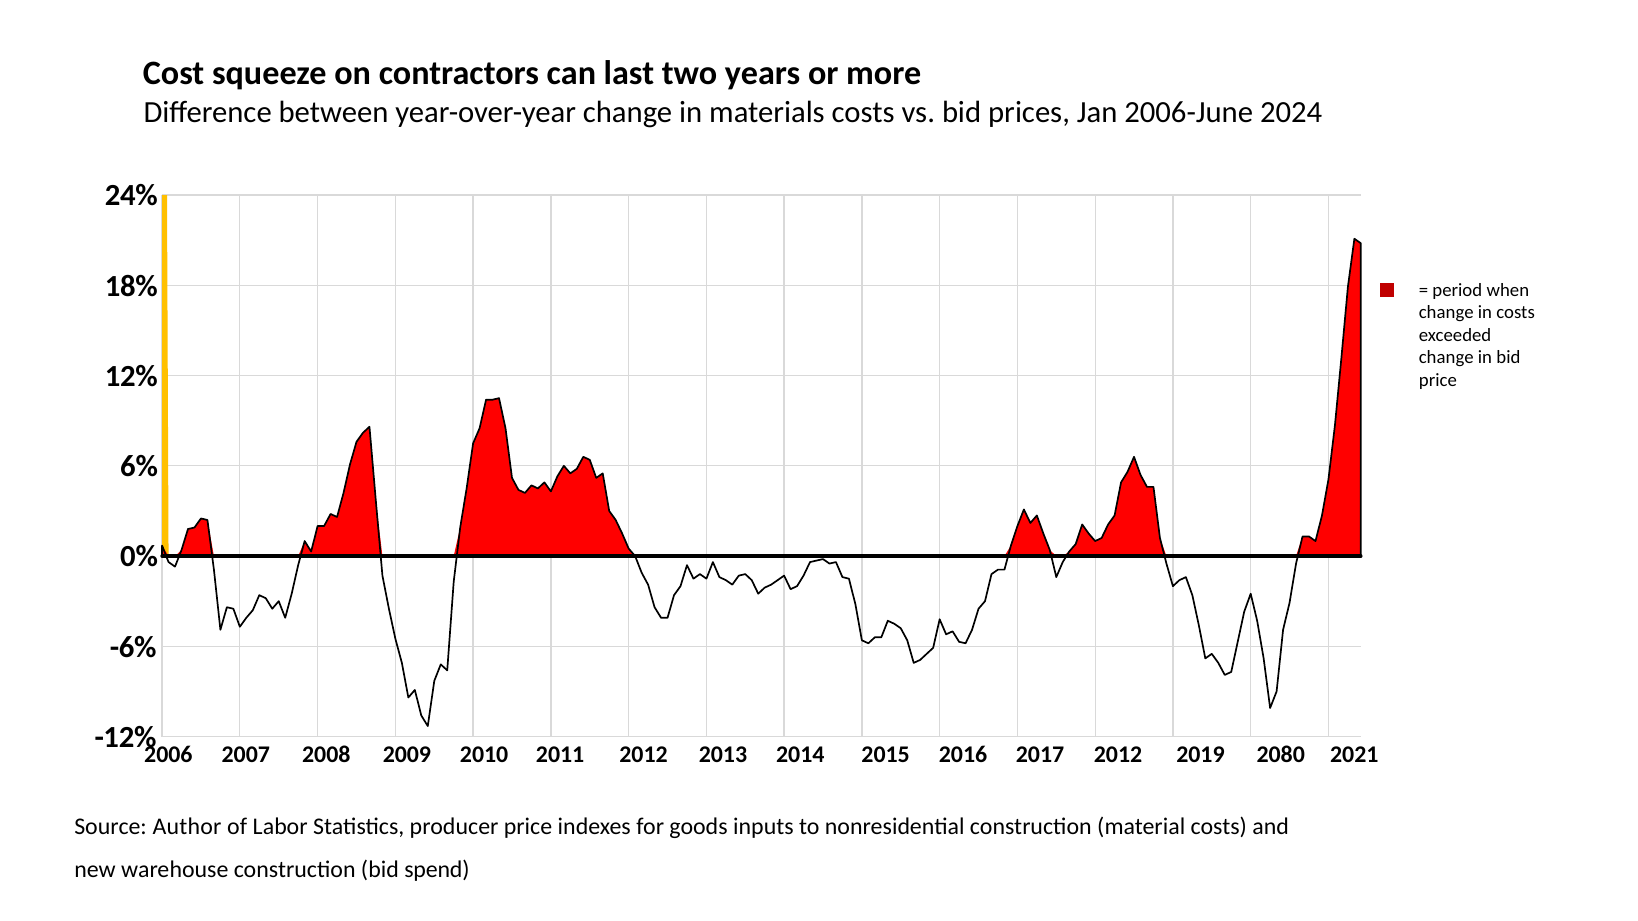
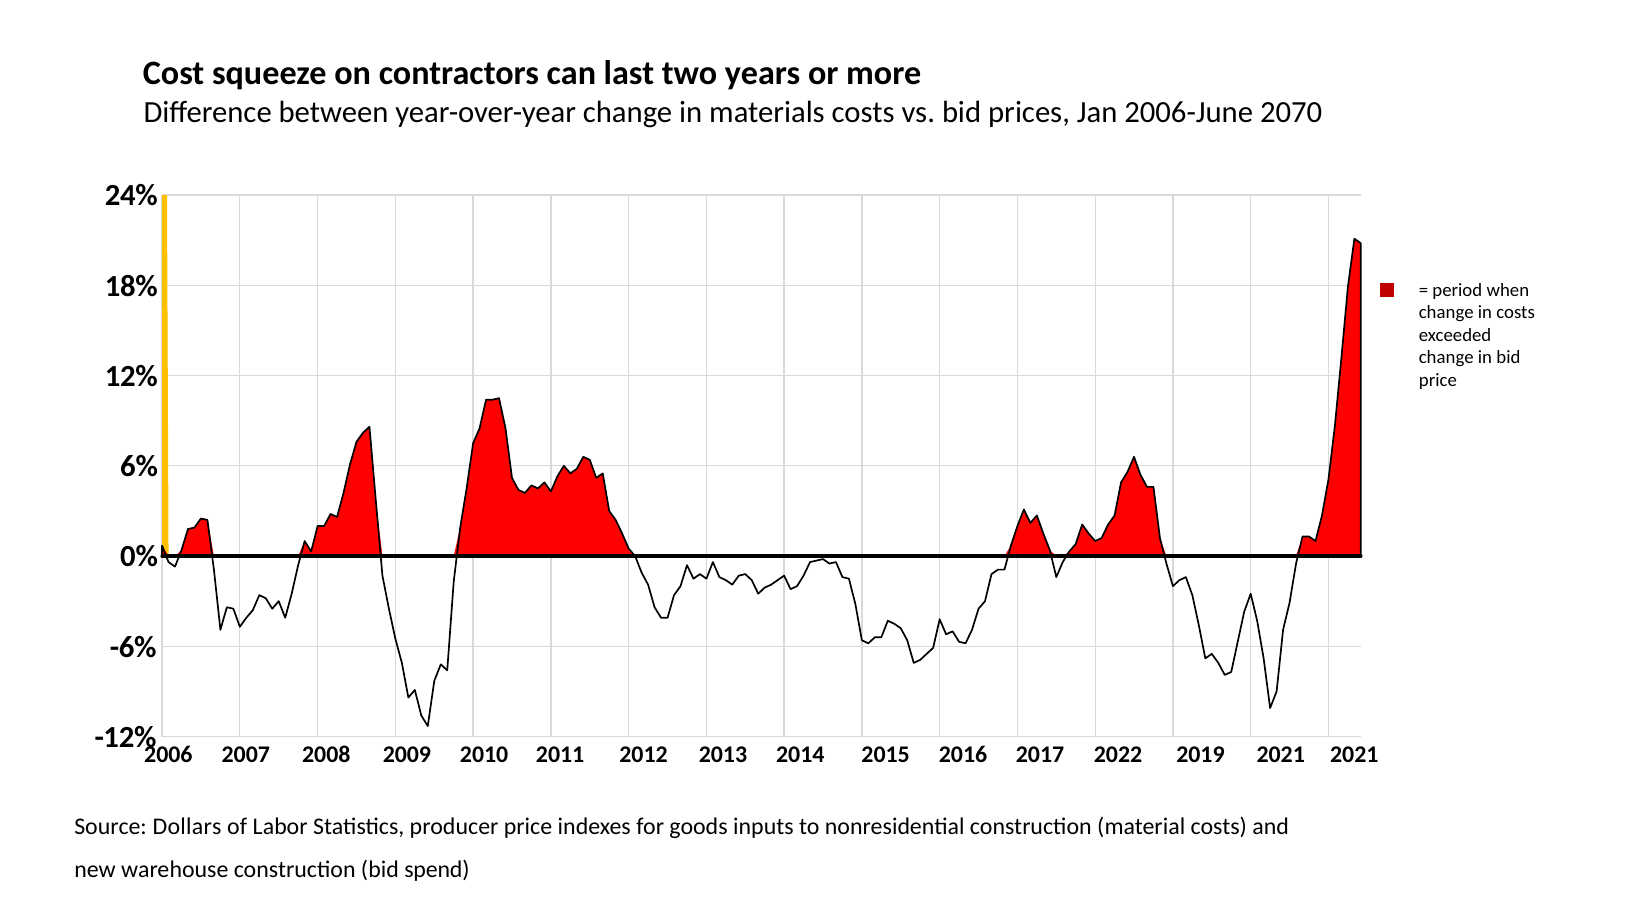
2024: 2024 -> 2070 (1291, 112)
2009 2012: 2012 -> 2022 (1118, 755)
2019 2080: 2080 -> 2021 (1281, 755)
Author: Author -> Dollars (187, 827)
